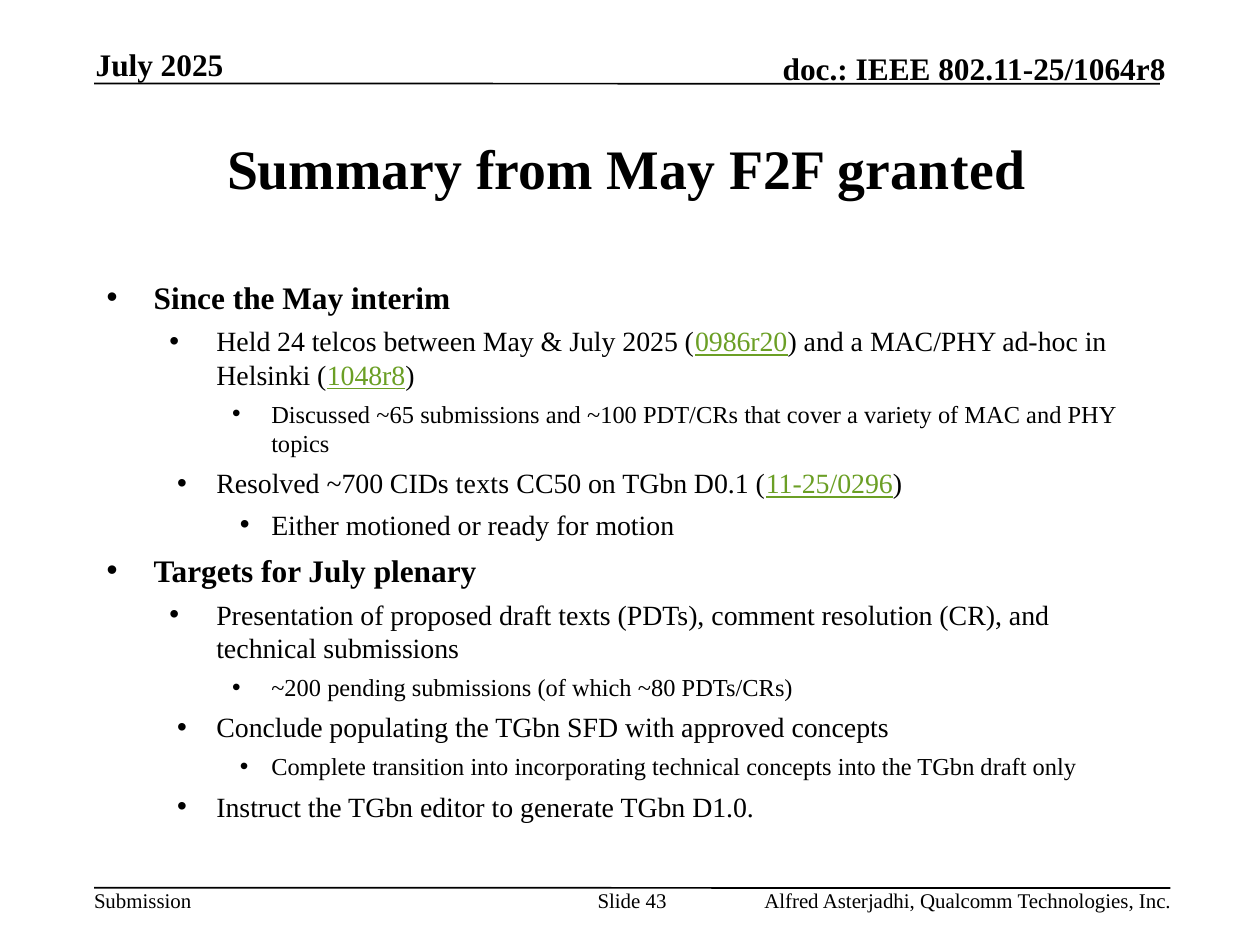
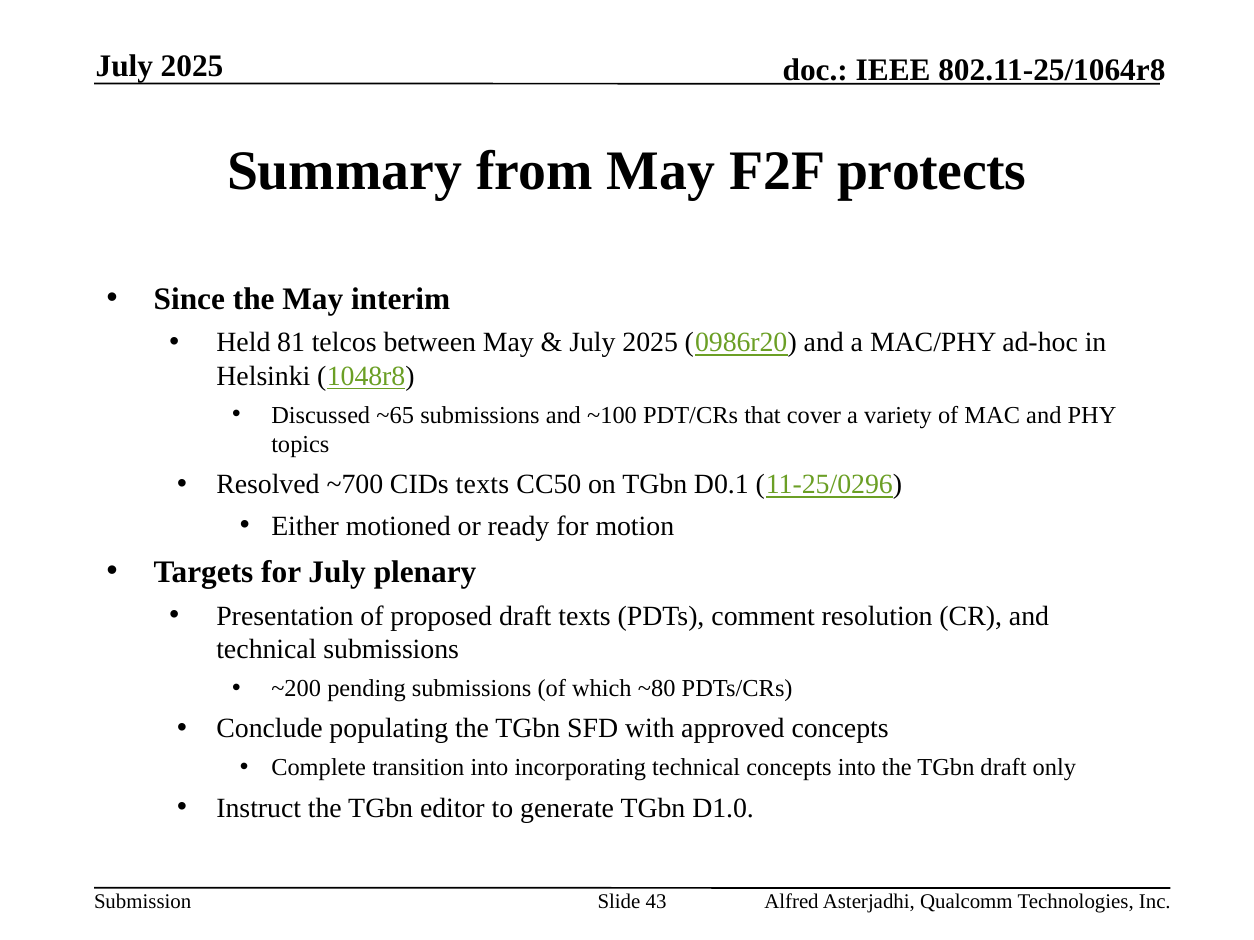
granted: granted -> protects (932, 171)
24: 24 -> 81 (291, 343)
